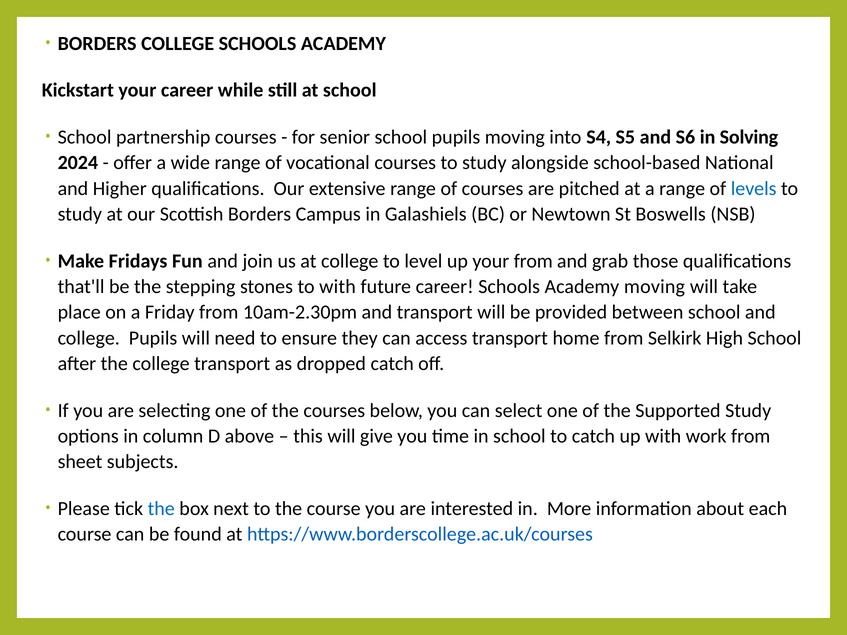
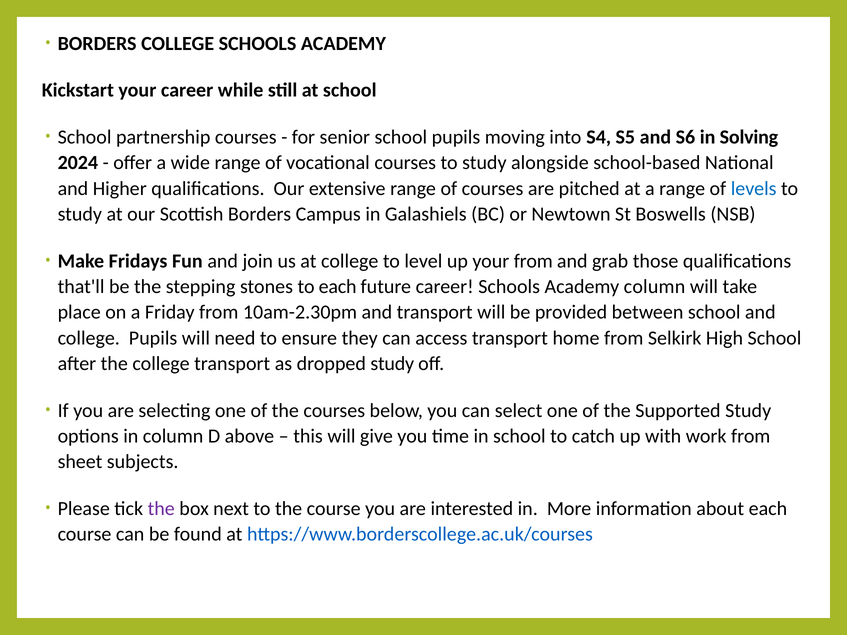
to with: with -> each (338, 287)
Academy moving: moving -> column (655, 287)
dropped catch: catch -> study (392, 364)
the colour: blue -> purple (161, 509)
